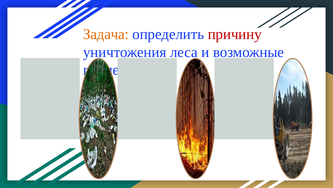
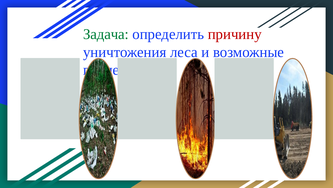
Задача colour: orange -> green (106, 34)
